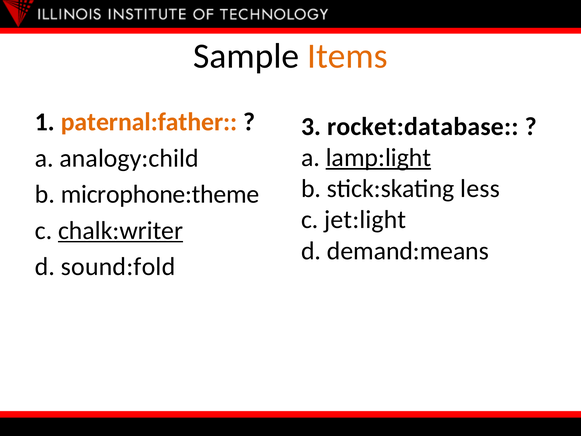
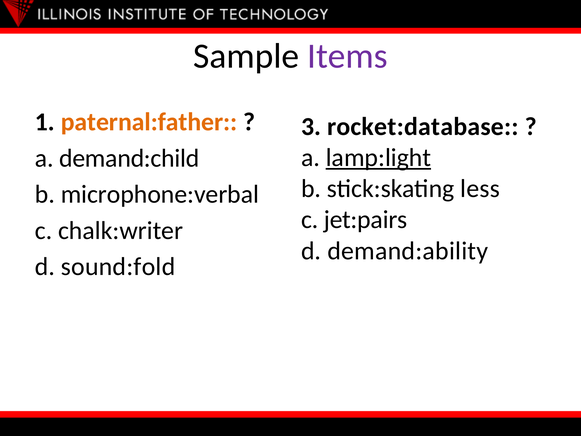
Items colour: orange -> purple (347, 56)
analogy:child: analogy:child -> demand:child (129, 158)
microphone:theme: microphone:theme -> microphone:verbal (160, 194)
jet:light: jet:light -> jet:pairs (366, 220)
chalk:writer underline: present -> none (121, 230)
demand:means: demand:means -> demand:ability (408, 251)
